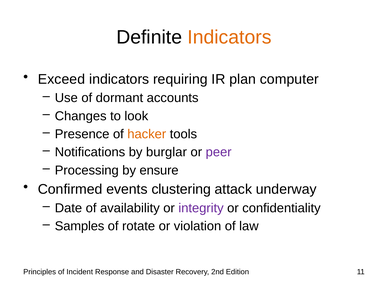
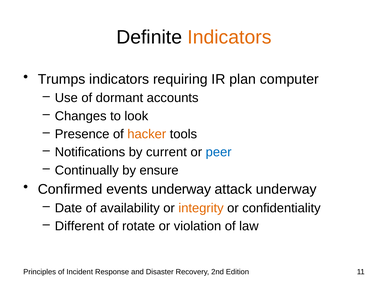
Exceed: Exceed -> Trumps (62, 79)
burglar: burglar -> current (166, 152)
peer colour: purple -> blue (219, 152)
Processing: Processing -> Continually (87, 170)
events clustering: clustering -> underway (181, 189)
integrity colour: purple -> orange (201, 208)
Samples: Samples -> Different (79, 226)
